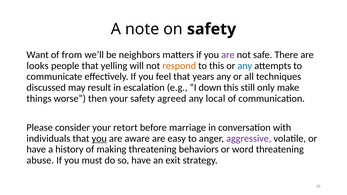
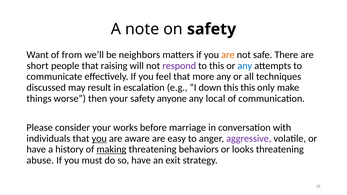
are colour: purple -> orange (228, 55)
looks: looks -> short (38, 66)
yelling: yelling -> raising (114, 66)
respond colour: orange -> purple (179, 66)
years: years -> more (203, 77)
this still: still -> this (248, 88)
agreed: agreed -> anyone (172, 99)
retort: retort -> works (125, 128)
making underline: none -> present (111, 150)
word: word -> looks (243, 150)
